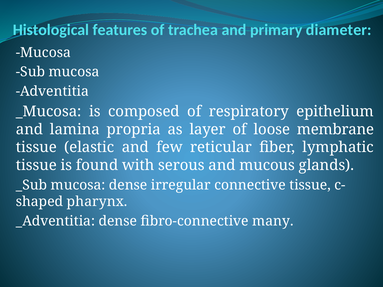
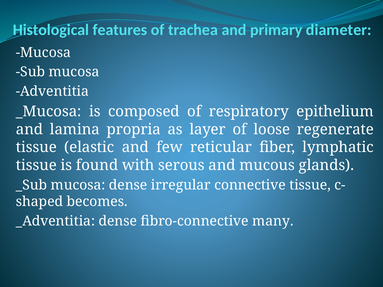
membrane: membrane -> regenerate (335, 130)
pharynx: pharynx -> becomes (97, 202)
